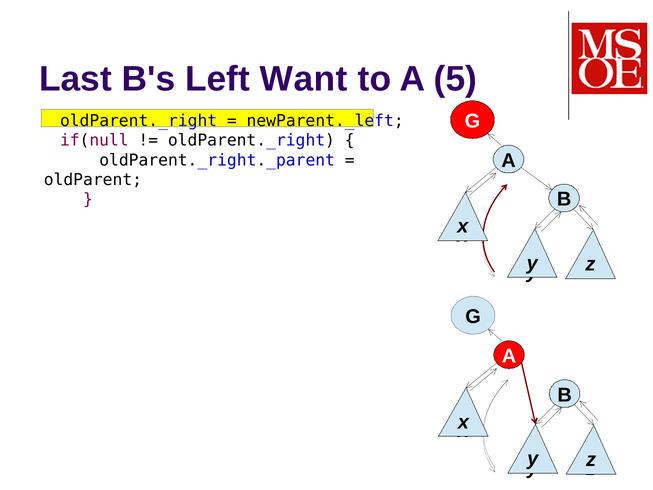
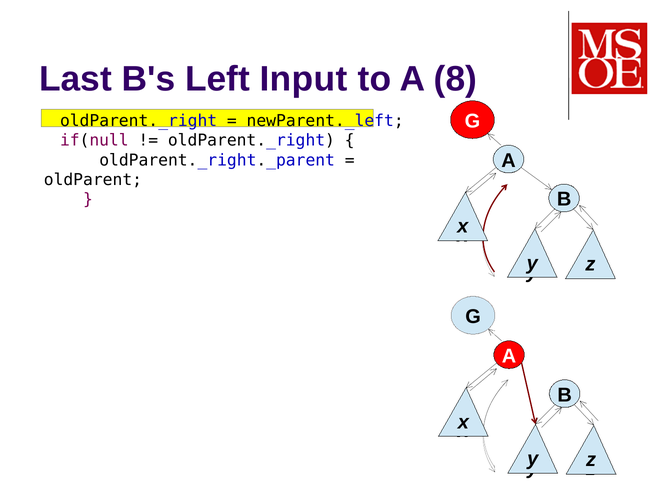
Want: Want -> Input (304, 79)
5: 5 -> 8 (455, 79)
